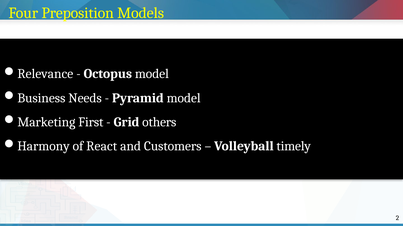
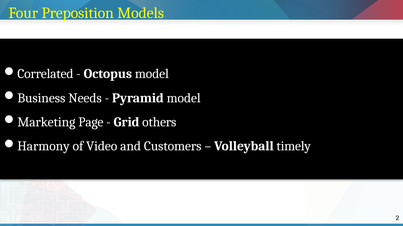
Relevance: Relevance -> Correlated (45, 74)
First: First -> Page (91, 122)
React: React -> Video (102, 147)
